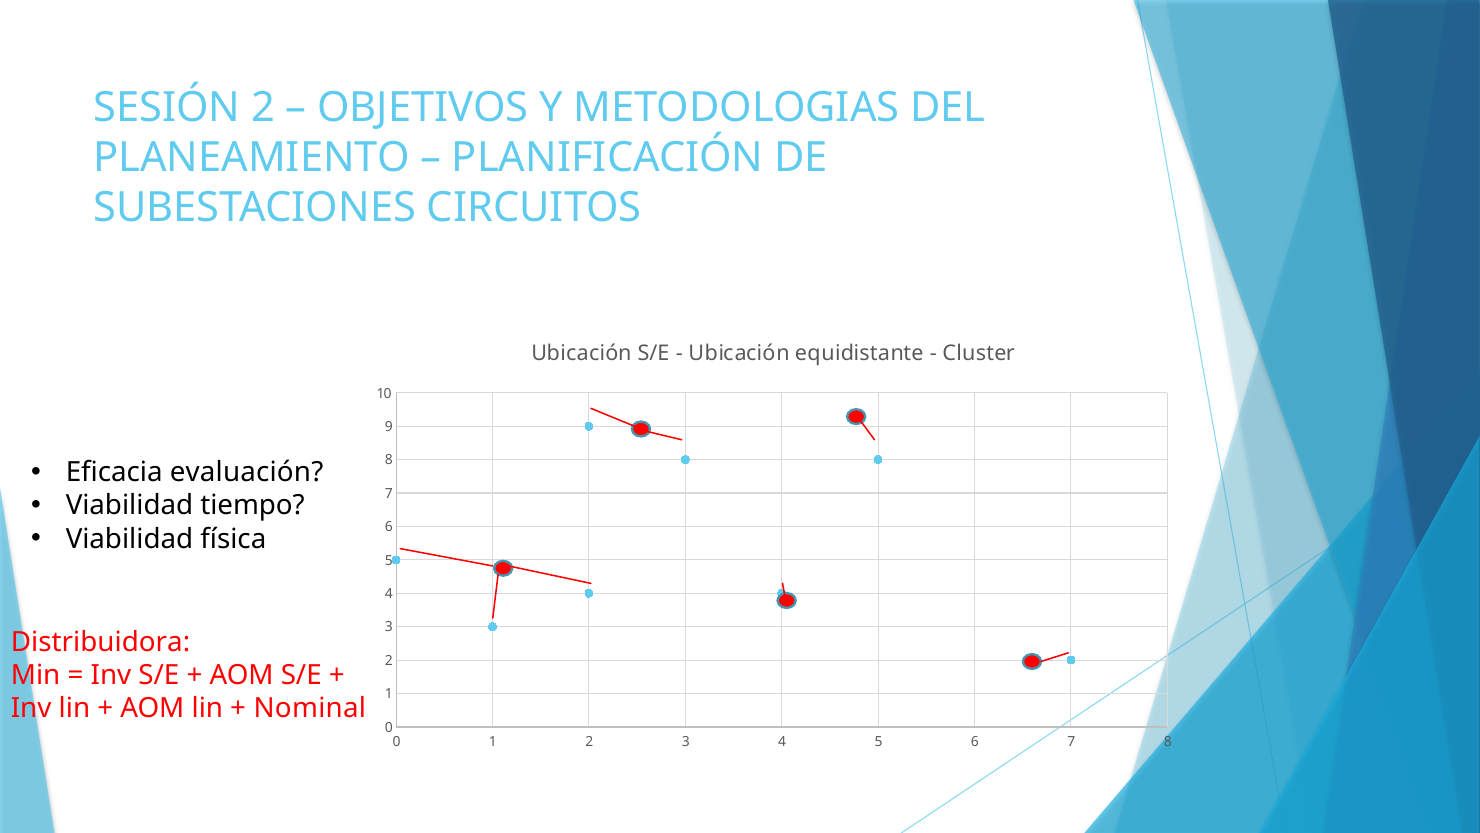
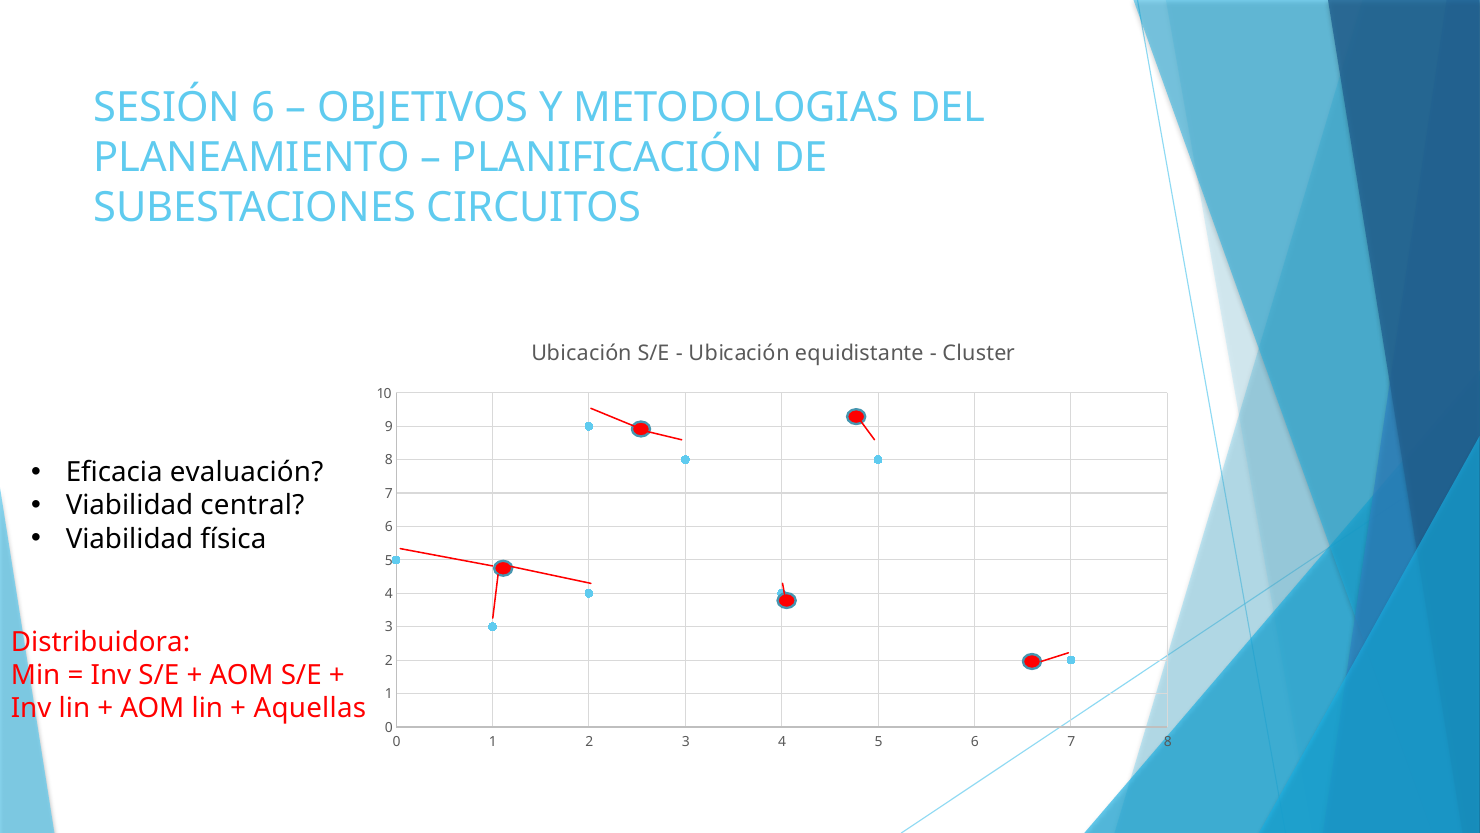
SESIÓN 2: 2 -> 6 (263, 107)
tiempo: tiempo -> central (252, 506)
Nominal: Nominal -> Aquellas (310, 708)
